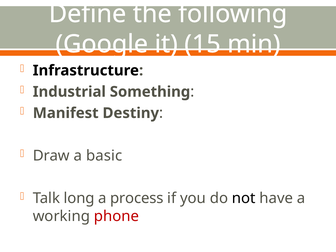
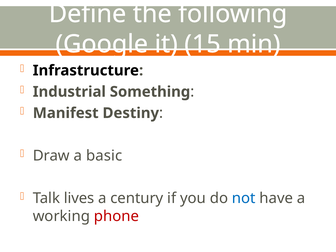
long: long -> lives (79, 198)
process: process -> century (137, 198)
not colour: black -> blue (244, 198)
